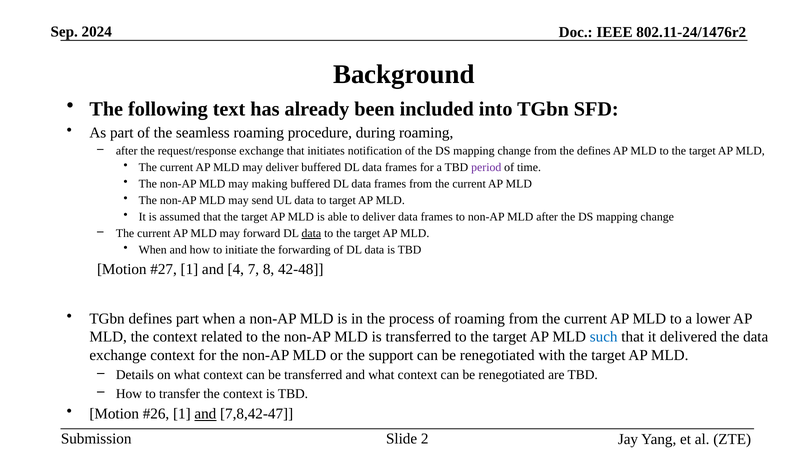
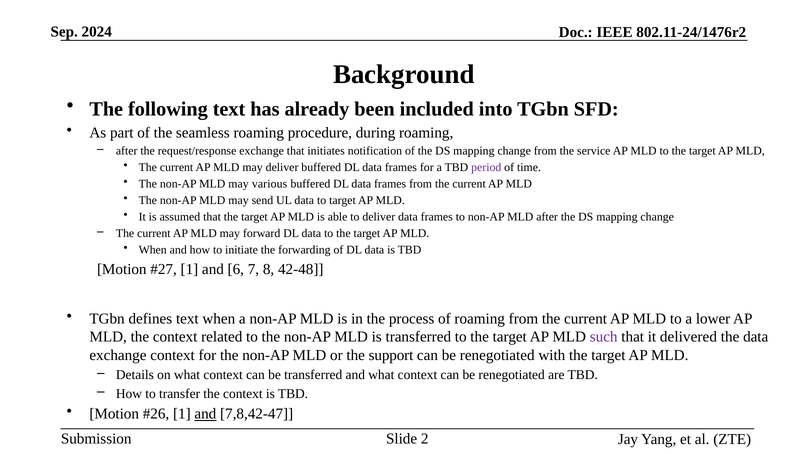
the defines: defines -> service (594, 151)
making: making -> various (270, 184)
data underline: present -> none (311, 234)
4: 4 -> 6 (236, 270)
defines part: part -> text (187, 319)
such colour: blue -> purple (604, 337)
